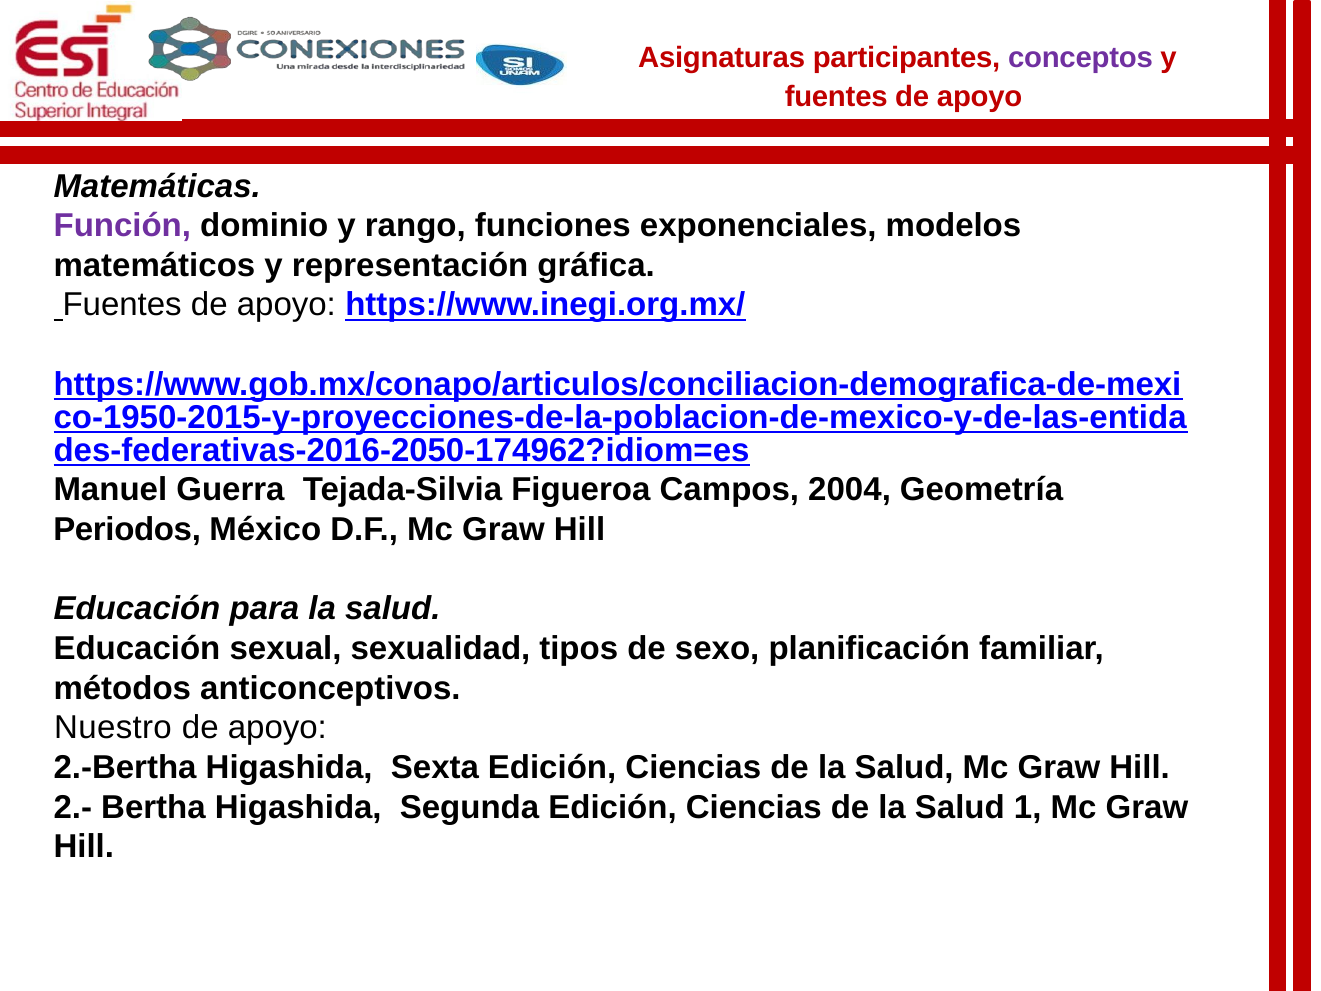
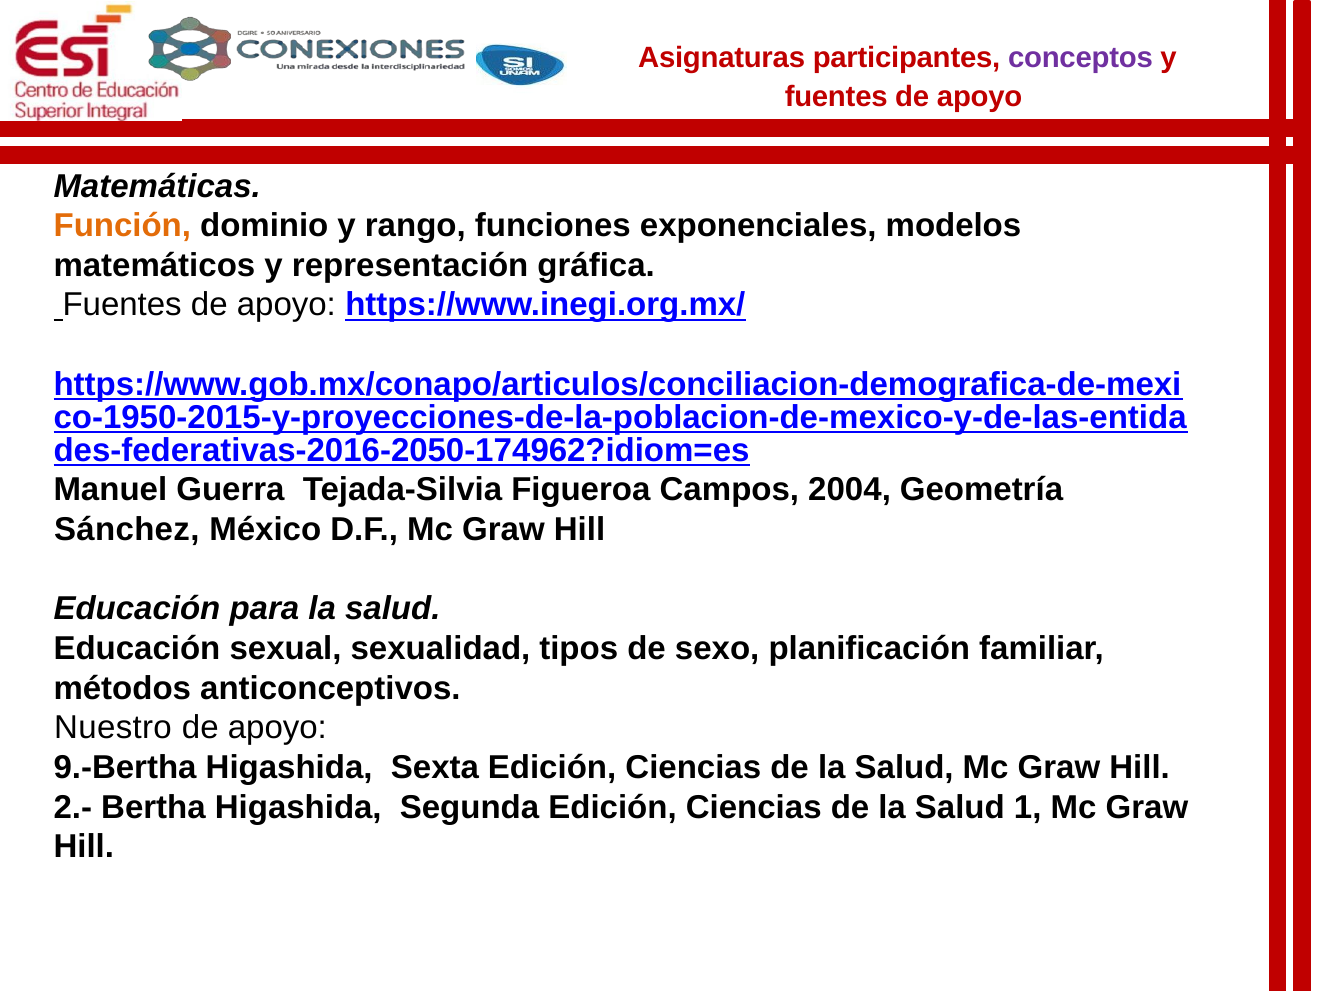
Función colour: purple -> orange (122, 226)
Periodos: Periodos -> Sánchez (127, 530)
2.-Bertha: 2.-Bertha -> 9.-Bertha (125, 767)
